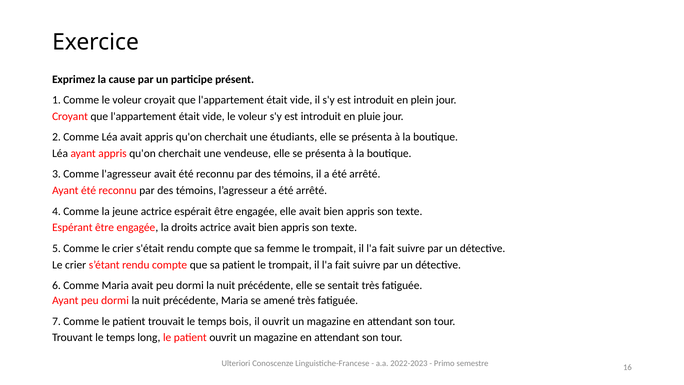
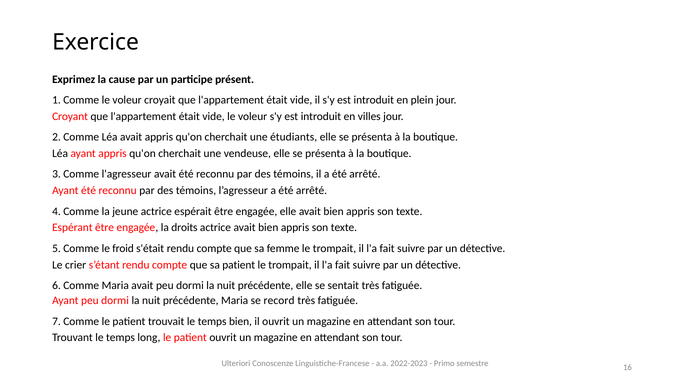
pluie: pluie -> villes (369, 116)
Comme le crier: crier -> froid (123, 248)
amené: amené -> record (279, 300)
temps bois: bois -> bien (240, 321)
